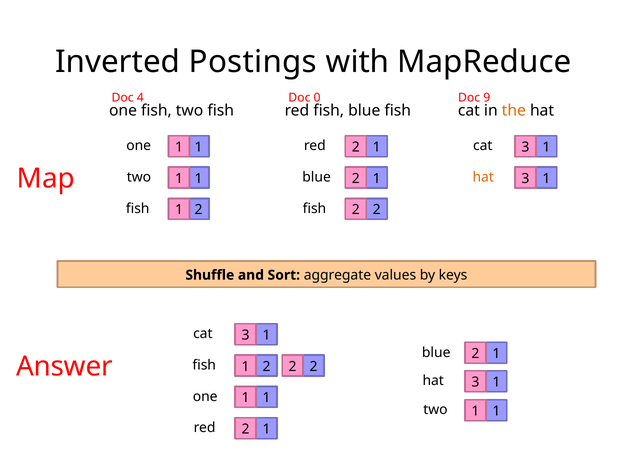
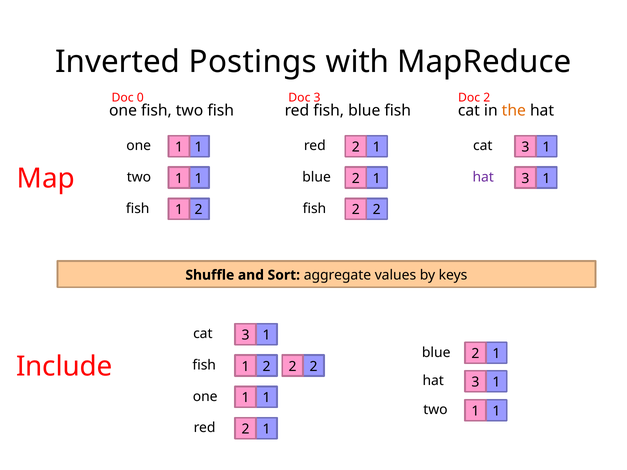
4: 4 -> 0 (140, 98)
Doc 0: 0 -> 3 (317, 98)
Doc 9: 9 -> 2 (487, 98)
hat colour: orange -> purple (483, 177)
Answer: Answer -> Include (64, 367)
